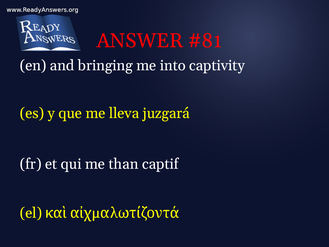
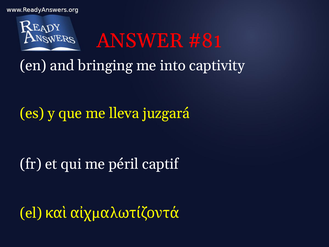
than: than -> péril (124, 164)
